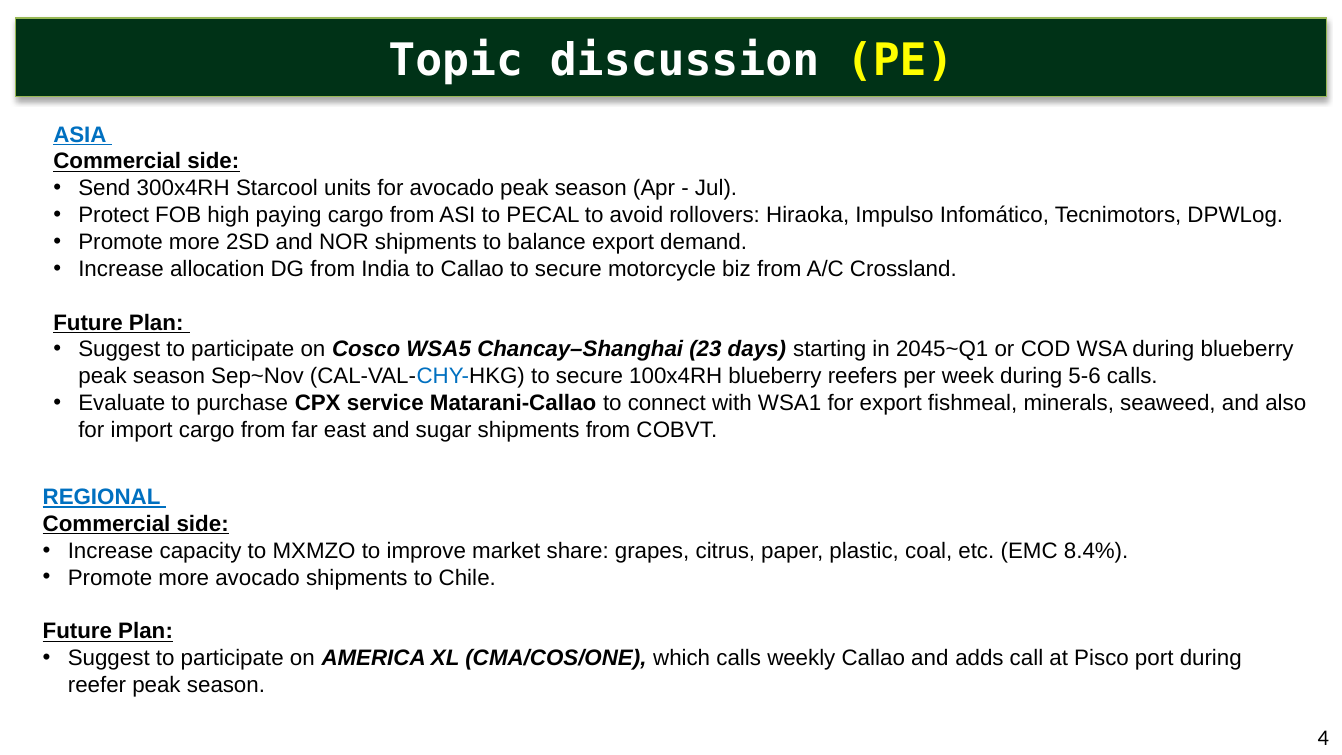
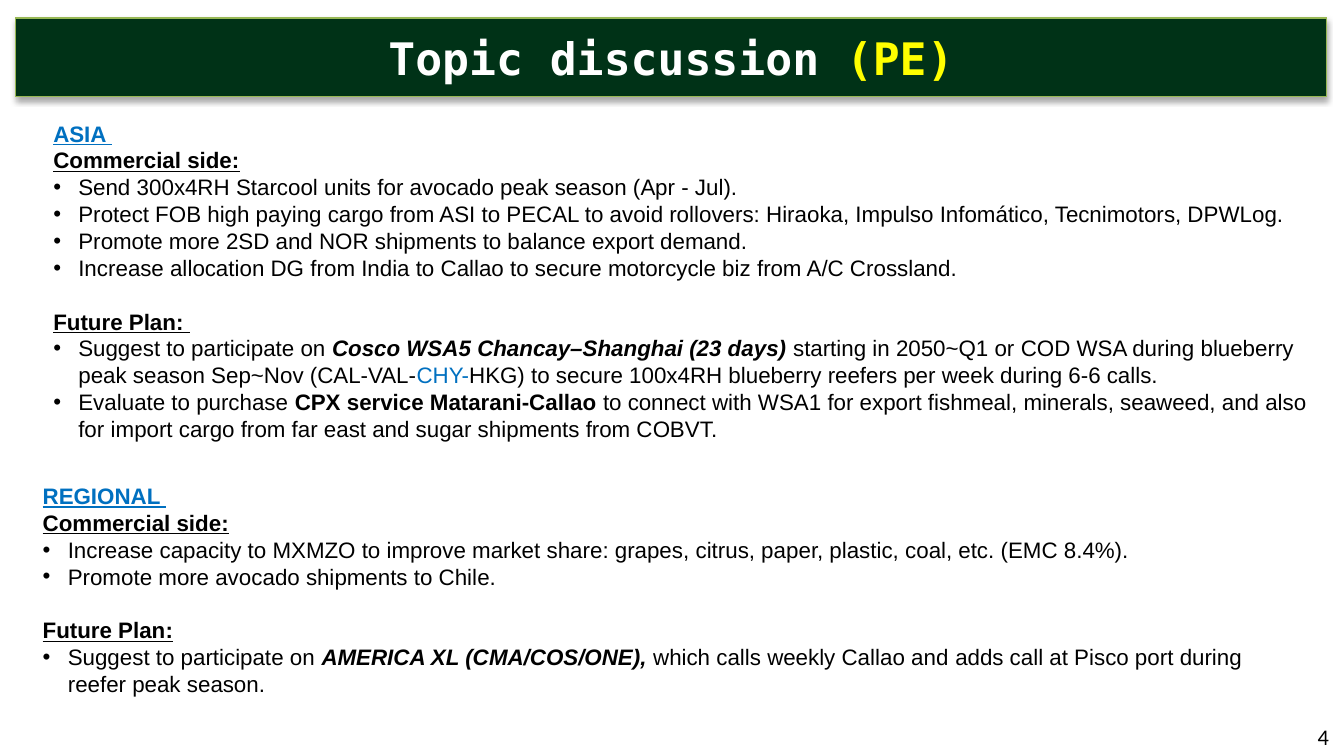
2045~Q1: 2045~Q1 -> 2050~Q1 (942, 349)
5-6: 5-6 -> 6-6 (1085, 376)
